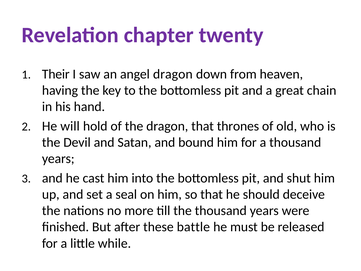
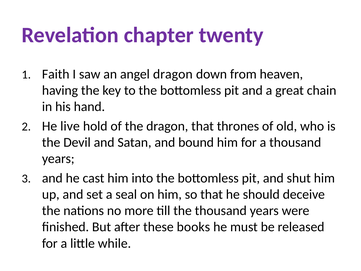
Their: Their -> Faith (56, 74)
will: will -> live (70, 126)
battle: battle -> books (193, 227)
